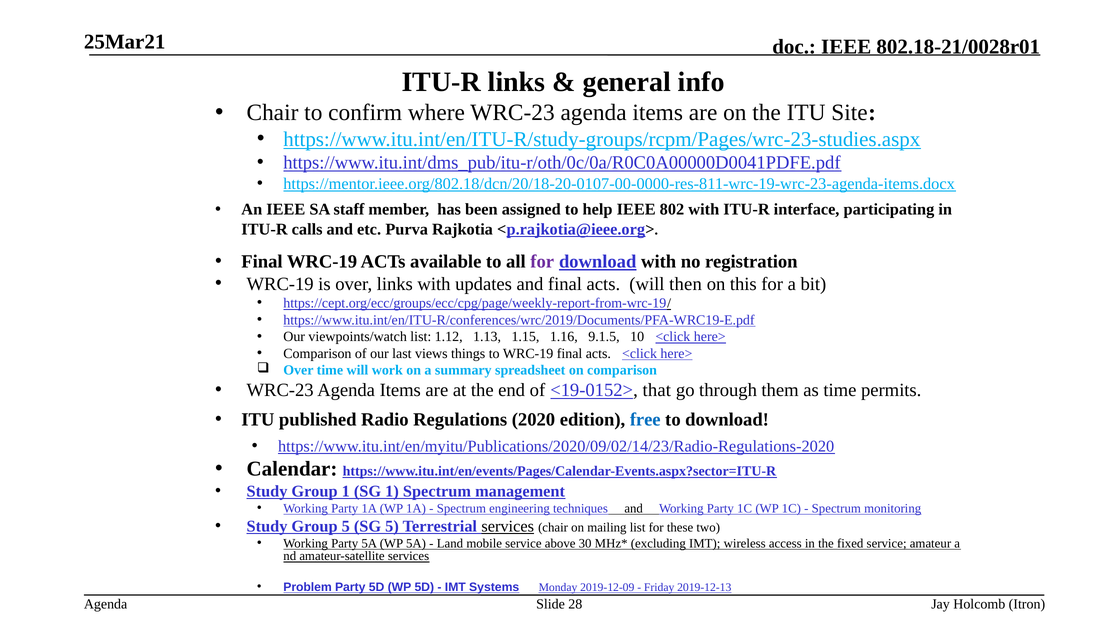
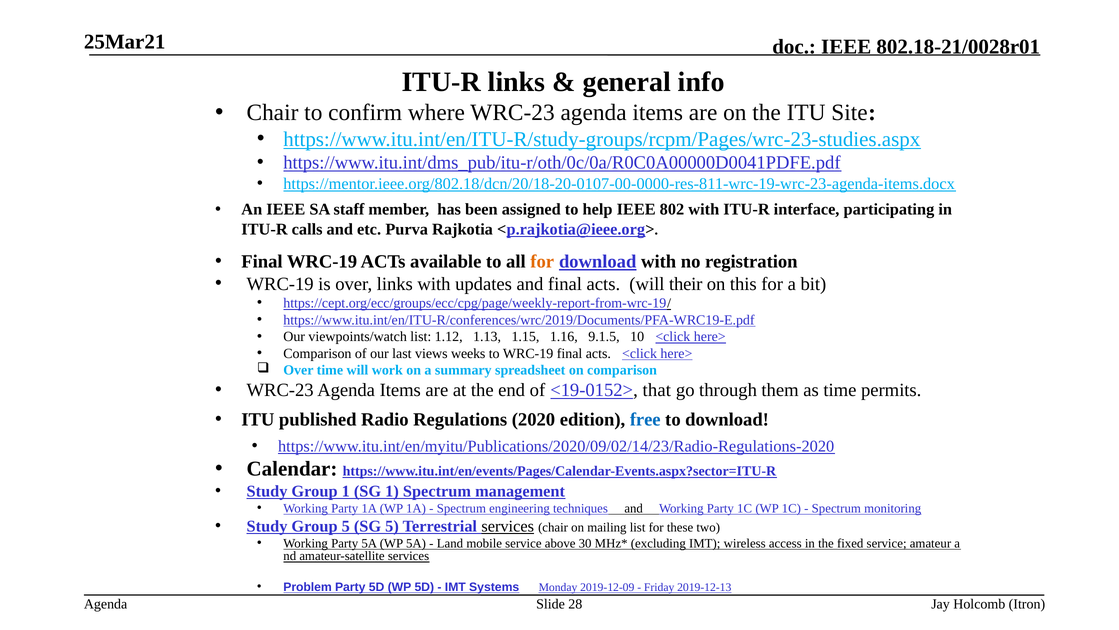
for colour: purple -> orange (542, 261)
then: then -> their (686, 284)
things: things -> weeks (468, 353)
